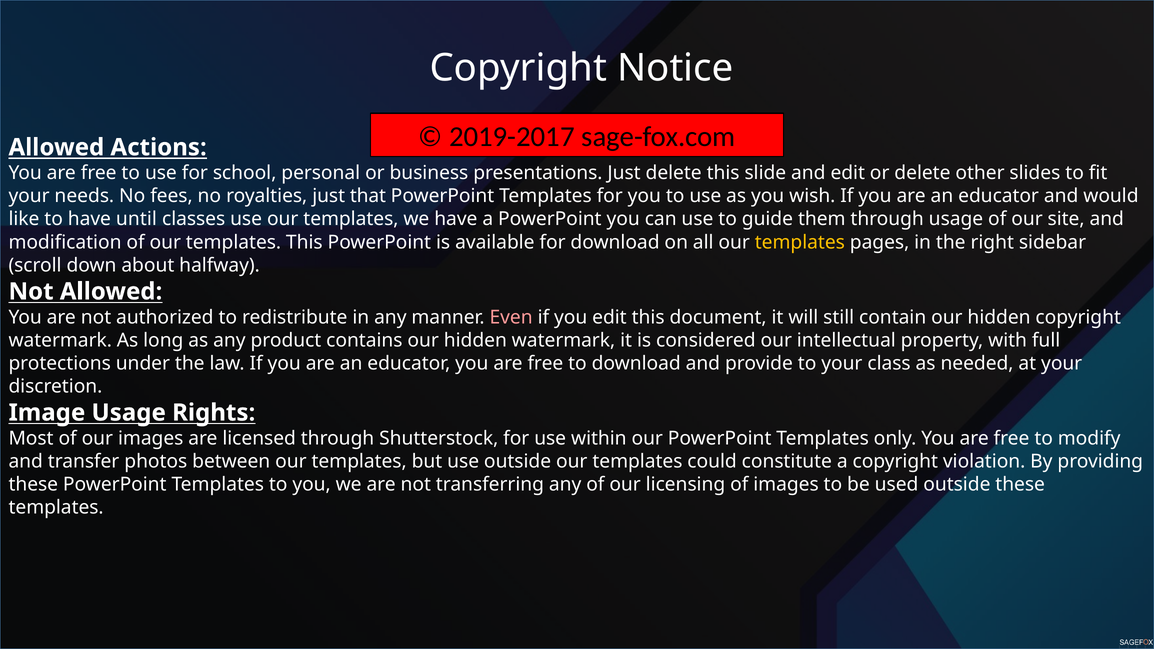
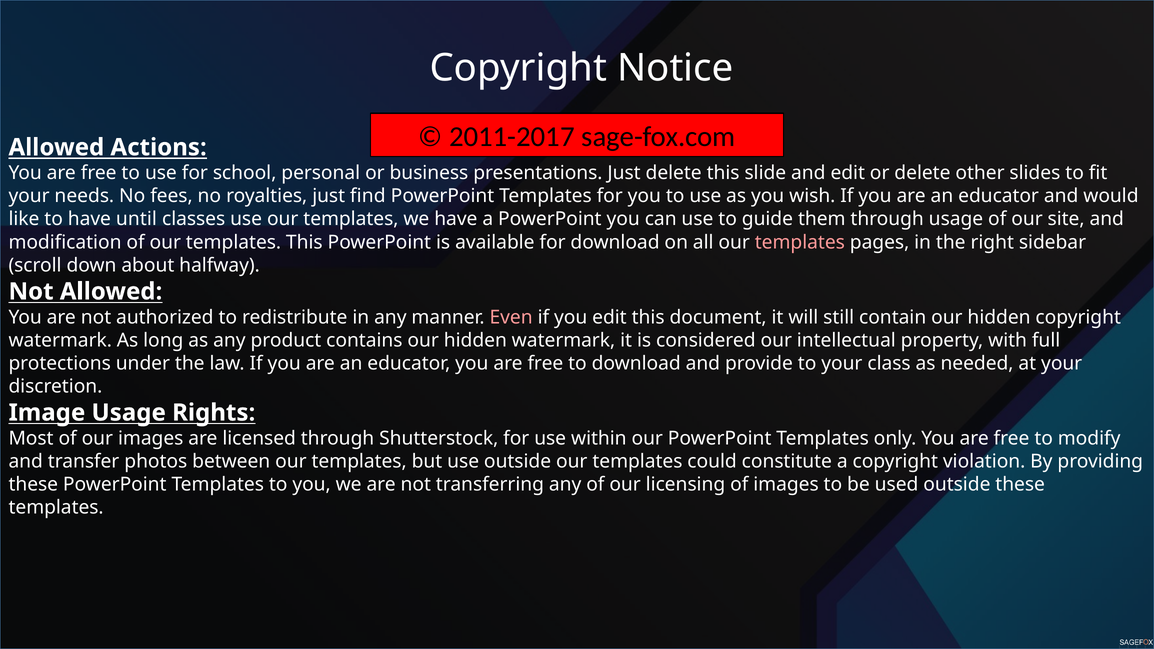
2019-2017: 2019-2017 -> 2011-2017 (512, 137)
that: that -> find (368, 196)
templates colour: yellow -> pink (800, 242)
